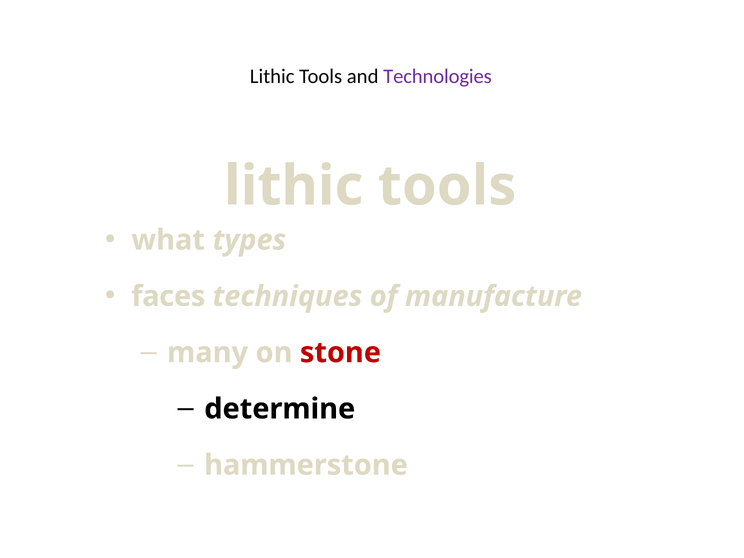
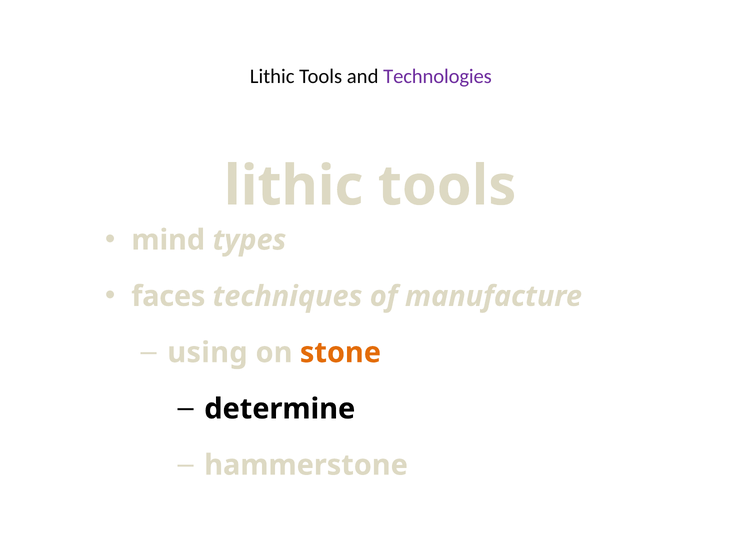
what: what -> mind (168, 240)
many: many -> using (207, 353)
stone colour: red -> orange (340, 353)
